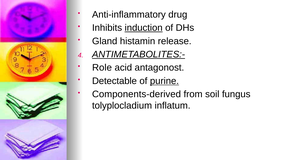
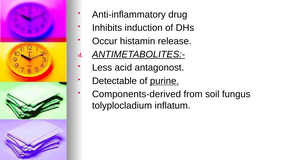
induction underline: present -> none (144, 28)
Gland: Gland -> Occur (105, 41)
Role: Role -> Less (102, 68)
